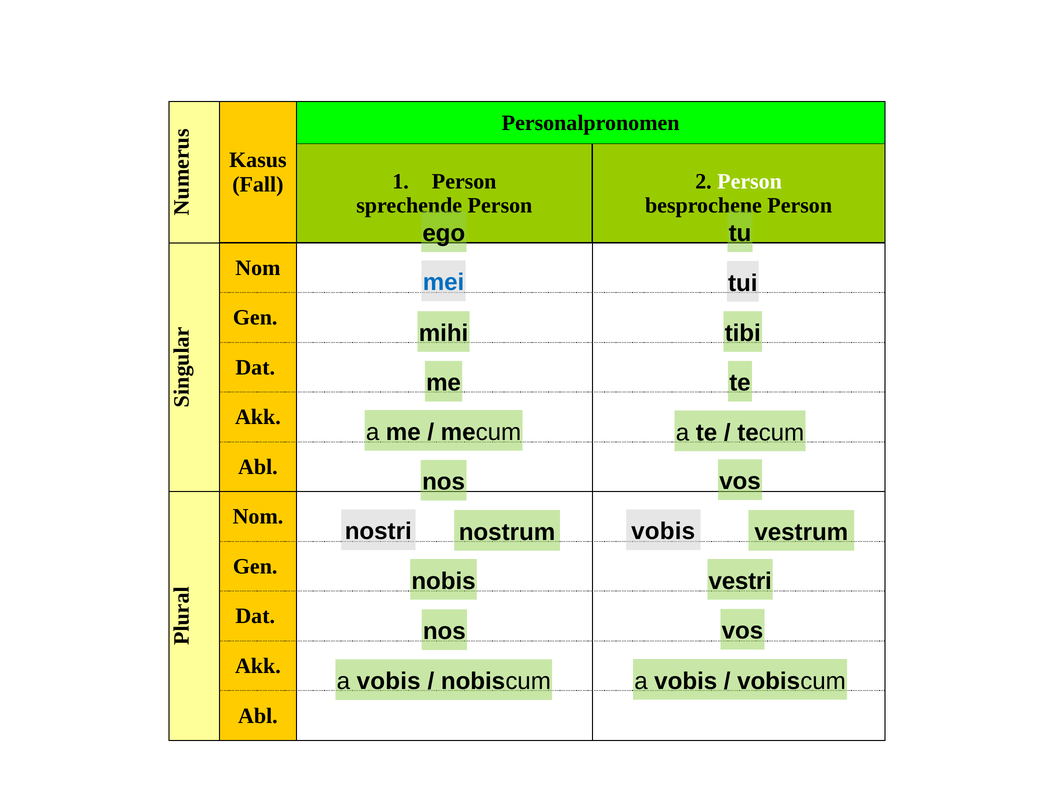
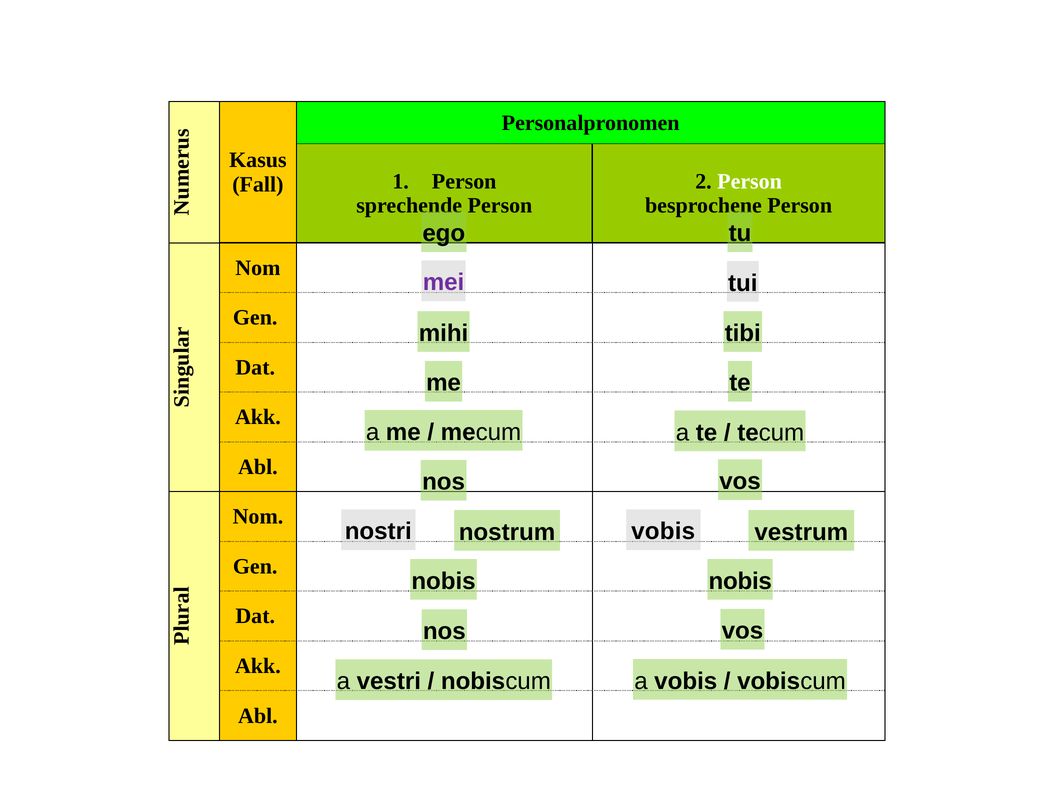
mei colour: blue -> purple (444, 283)
vestri: vestri -> nobis (740, 581)
vobis: vobis -> vestri (389, 682)
